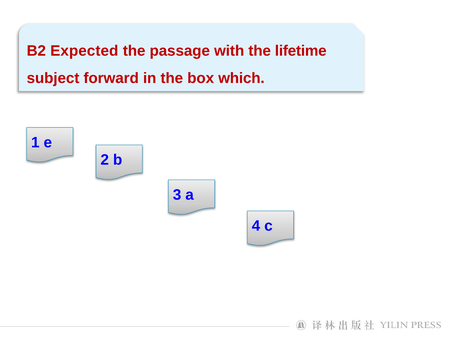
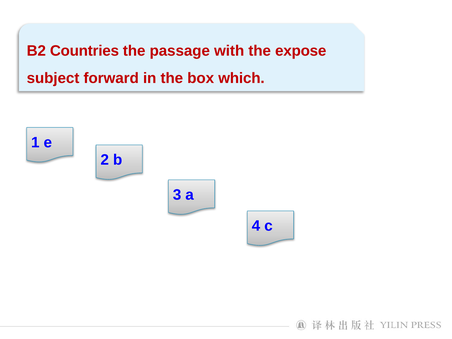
Expected: Expected -> Countries (84, 51)
lifetime: lifetime -> expose (301, 51)
